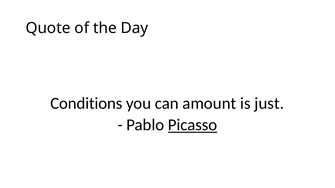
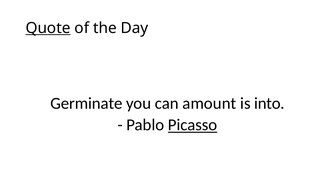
Quote underline: none -> present (48, 28)
Conditions: Conditions -> Germinate (86, 104)
just: just -> into (269, 104)
